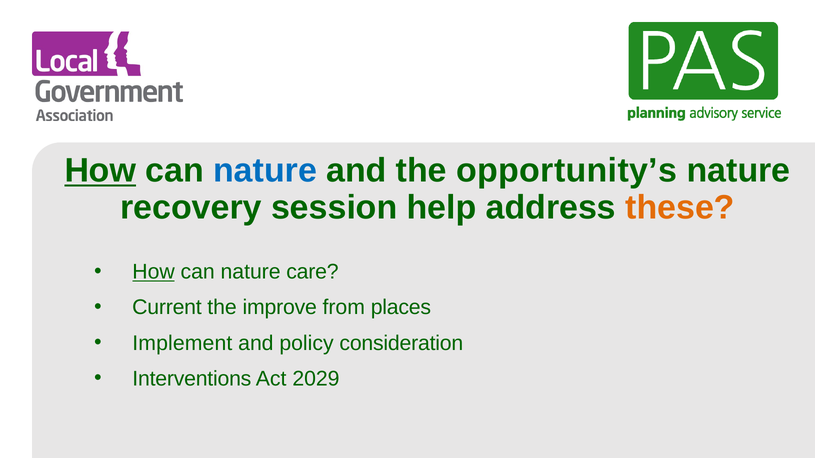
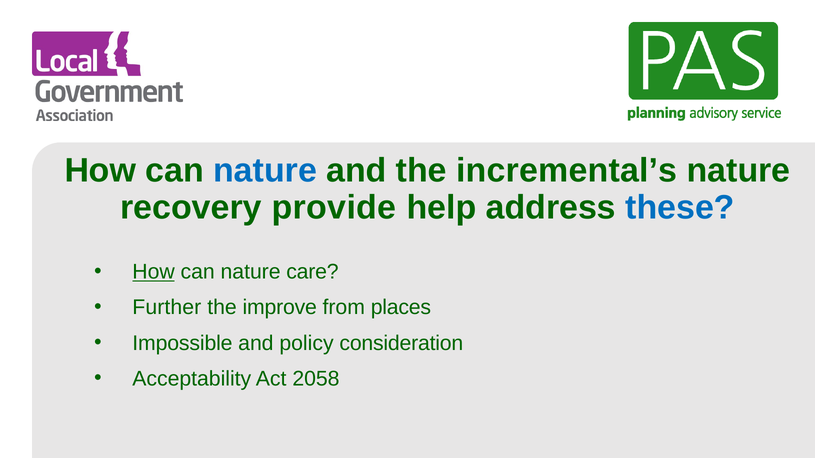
How underline: present -> none (100, 171)
opportunity’s: opportunity’s -> incremental’s (567, 171)
session: session -> provide (334, 208)
these colour: orange -> blue (680, 208)
Current: Current -> Further (167, 308)
Implement: Implement -> Impossible (182, 343)
Interventions: Interventions -> Acceptability (192, 379)
2029: 2029 -> 2058 (316, 379)
